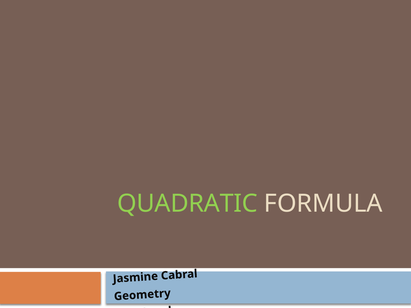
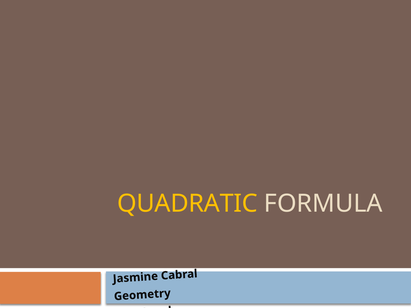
QUADRATIC colour: light green -> yellow (187, 204)
